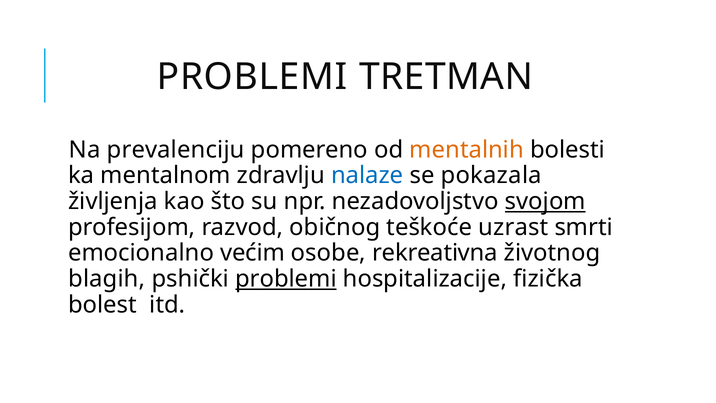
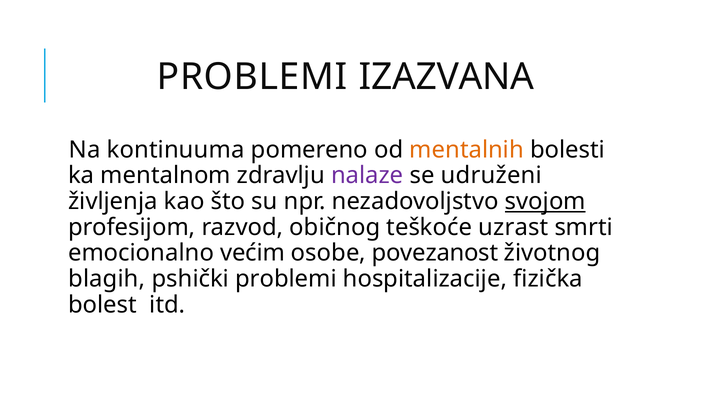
TRETMAN: TRETMAN -> IZAZVANA (446, 77)
prevalenciju: prevalenciju -> kontinuuma (176, 150)
nalaze colour: blue -> purple (367, 175)
pokazala: pokazala -> udruženi (491, 175)
rekreativna: rekreativna -> povezanost (435, 253)
problemi underline: present -> none (286, 279)
